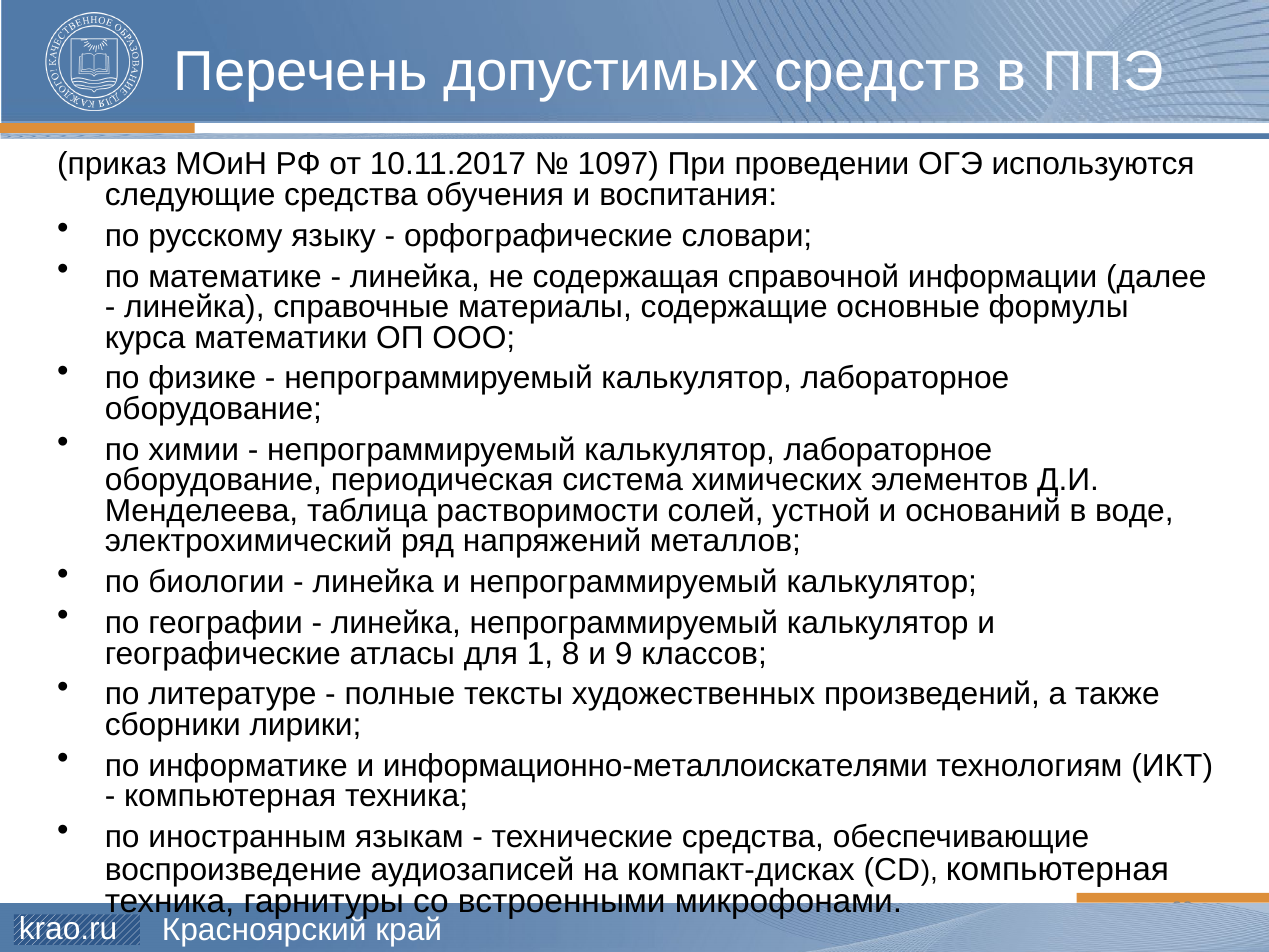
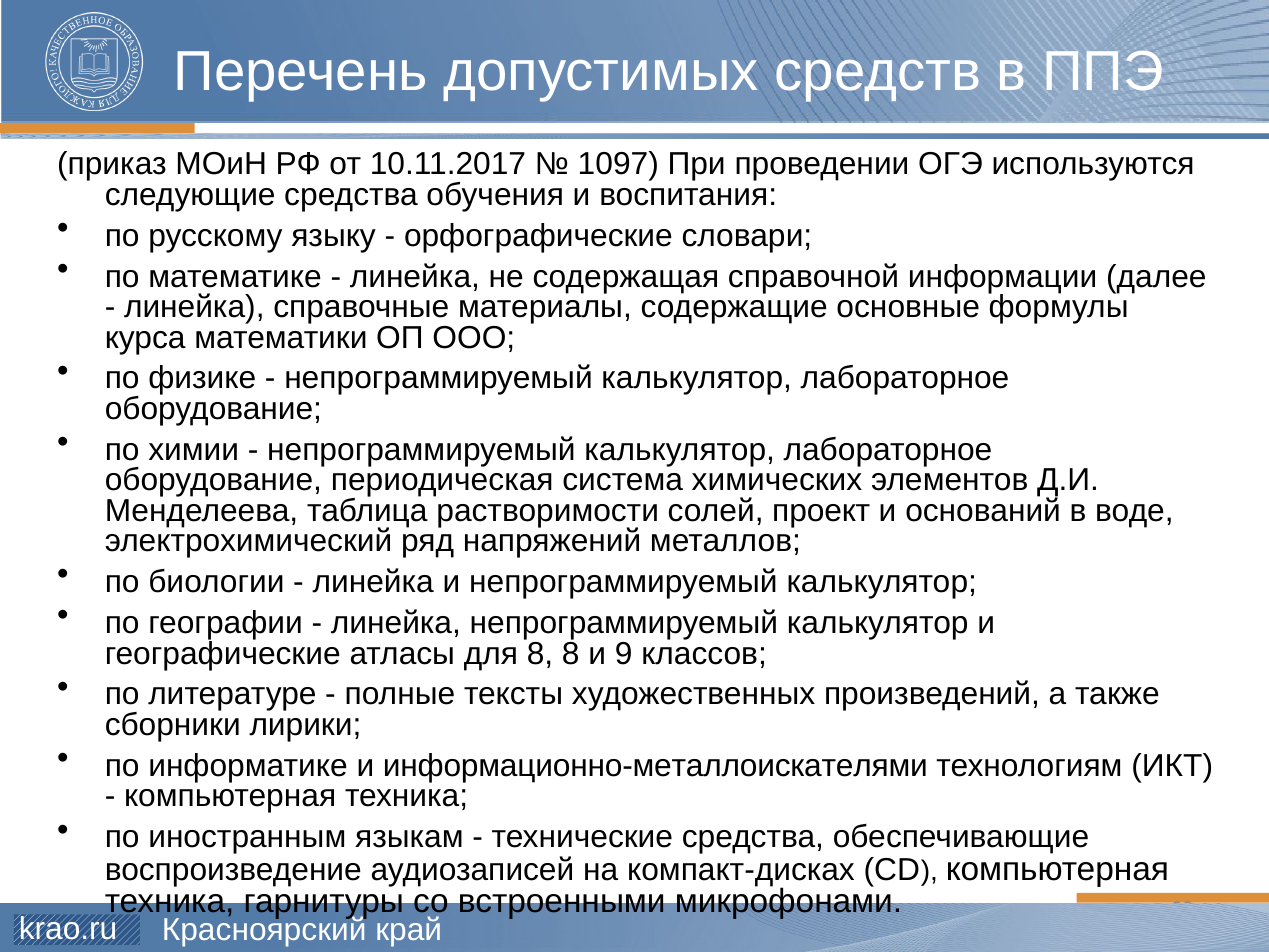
устной: устной -> проект (821, 511)
для 1: 1 -> 8 (540, 653)
